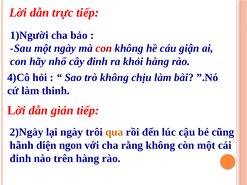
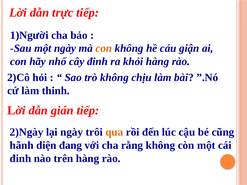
con colour: red -> orange (104, 48)
4)Cô: 4)Cô -> 2)Cô (19, 78)
ngon: ngon -> đang (71, 145)
